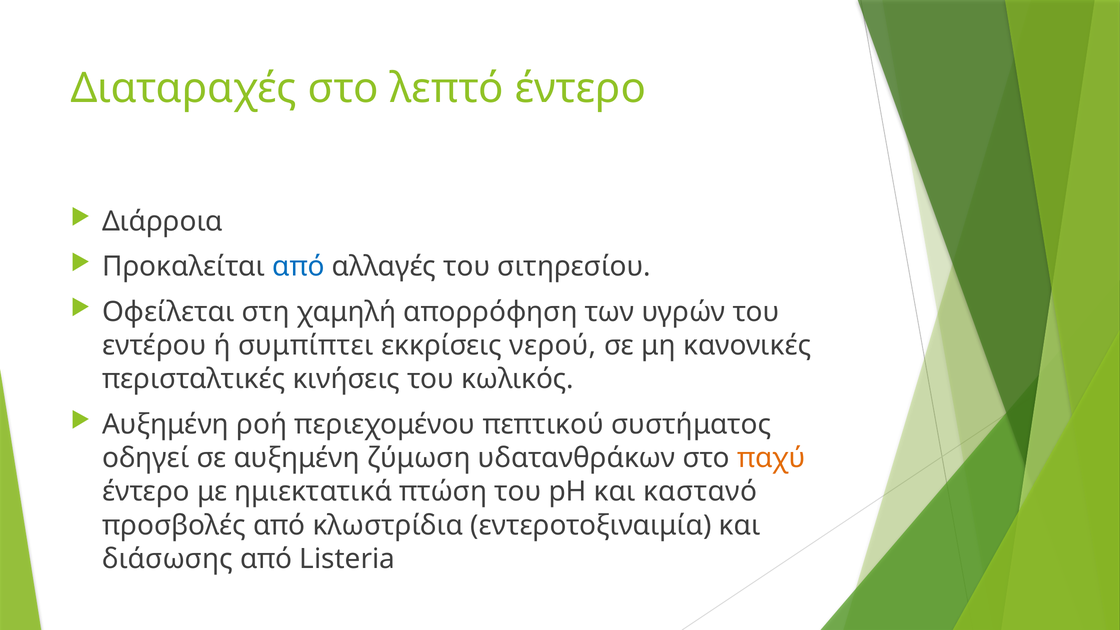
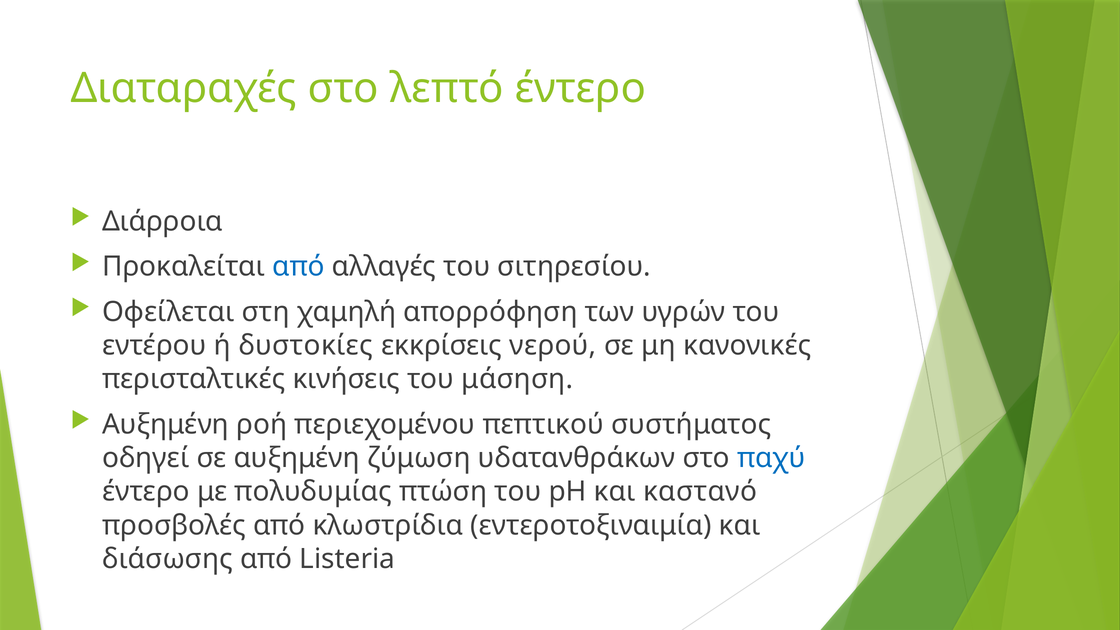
συμπίπτει: συμπίπτει -> δυστοκίες (306, 346)
κωλικός: κωλικός -> μάσηση (517, 379)
παχύ colour: orange -> blue (771, 458)
ημιεκτατικά: ημιεκτατικά -> πολυδυμίας (313, 492)
